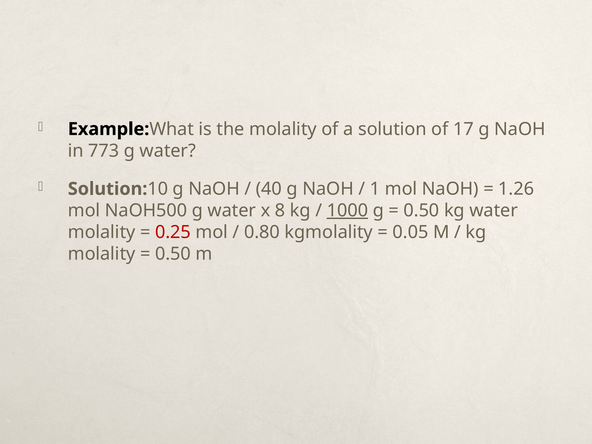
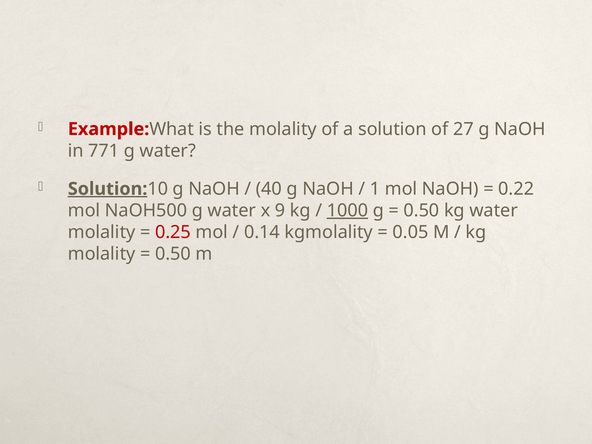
Example colour: black -> red (109, 129)
17: 17 -> 27 (463, 129)
773: 773 -> 771 (104, 151)
Solution underline: none -> present (108, 189)
1.26: 1.26 -> 0.22 (516, 189)
8: 8 -> 9 (280, 211)
0.80: 0.80 -> 0.14 (262, 232)
